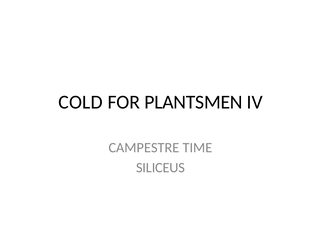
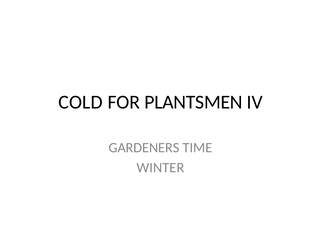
CAMPESTRE: CAMPESTRE -> GARDENERS (144, 148)
SILICEUS: SILICEUS -> WINTER (160, 168)
